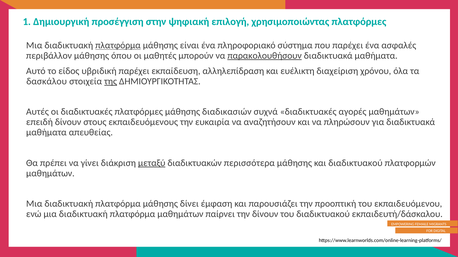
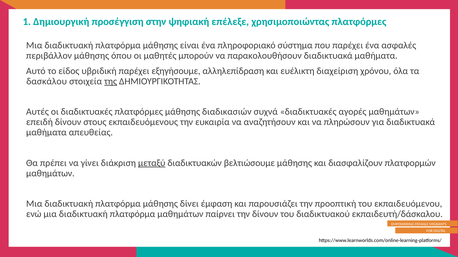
επιλογή: επιλογή -> επέλεξε (230, 22)
πλατφόρμα underline: present -> none (118, 45)
παρακολουθήσουν underline: present -> none (265, 56)
εκπαίδευση: εκπαίδευση -> εξηγήσουμε (176, 71)
περισσότερα: περισσότερα -> βελτιώσουμε (249, 163)
και διαδικτυακού: διαδικτυακού -> διασφαλίζουν (355, 163)
